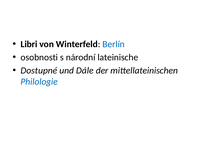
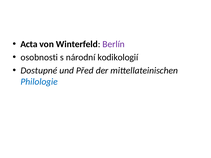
Libri: Libri -> Acta (29, 44)
Berlín colour: blue -> purple (114, 44)
lateinische: lateinische -> kodikologií (118, 57)
Dále: Dále -> Před (85, 71)
